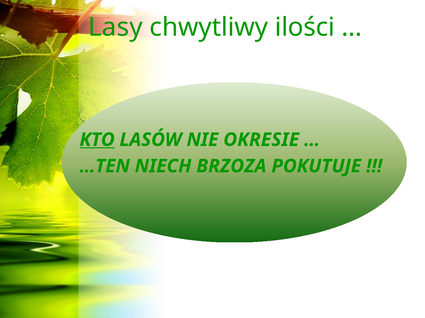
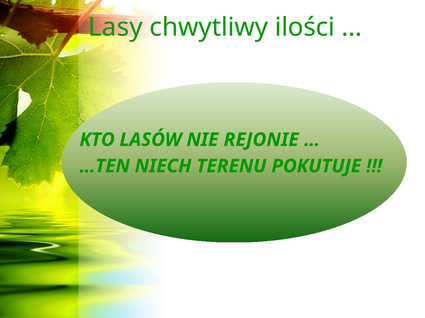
KTO underline: present -> none (97, 140)
OKRESIE: OKRESIE -> REJONIE (261, 140)
BRZOZA: BRZOZA -> TERENU (231, 166)
